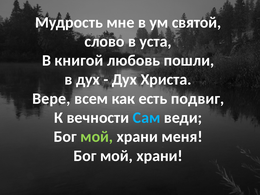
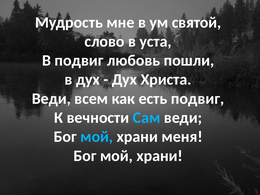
В книгой: книгой -> подвиг (79, 60)
Вере: Вере -> Веди (51, 99)
мой colour: light green -> light blue (97, 137)
